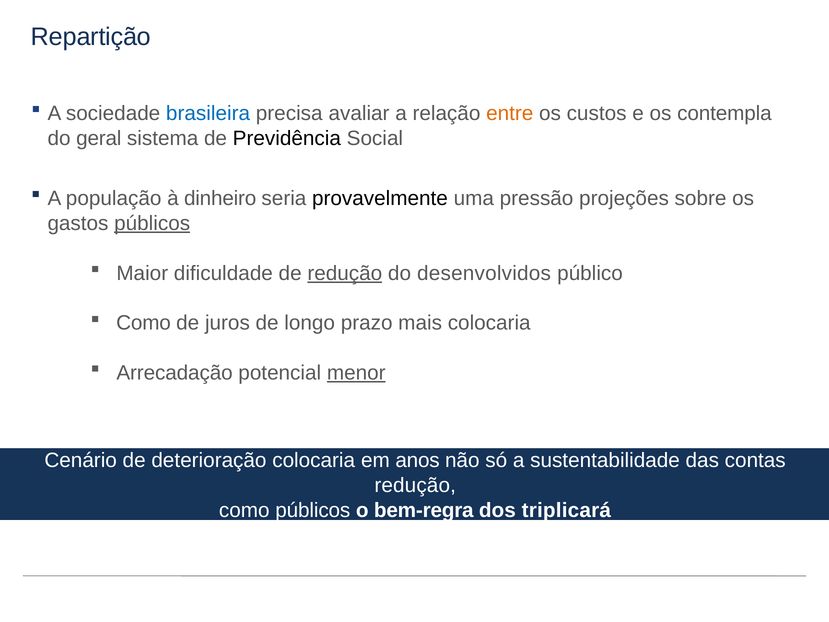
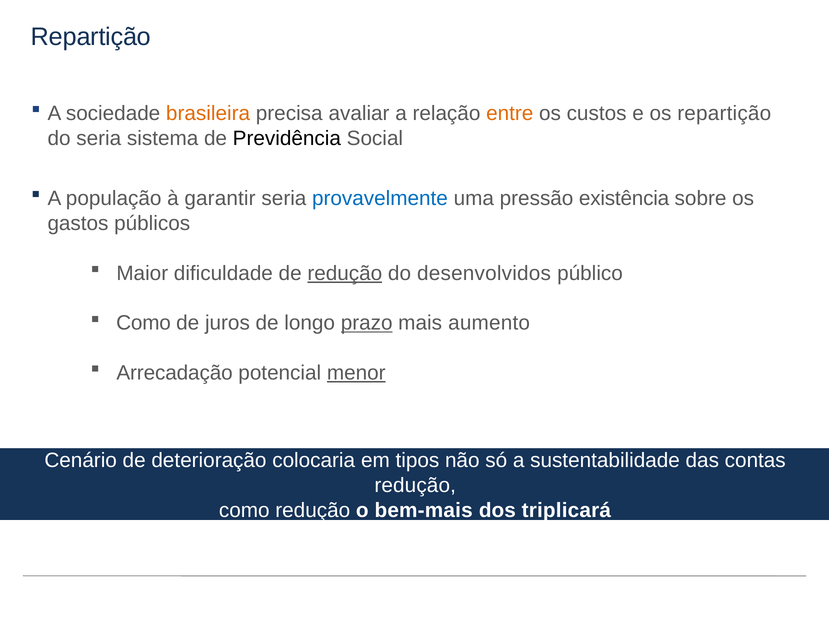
brasileira colour: blue -> orange (208, 113)
os contempla: contempla -> repartição (724, 113)
do geral: geral -> seria (99, 138)
dinheiro: dinheiro -> garantir (220, 198)
provavelmente colour: black -> blue (380, 198)
projeções: projeções -> existência (624, 198)
públicos underline: present -> none (152, 223)
prazo underline: none -> present (367, 323)
mais colocaria: colocaria -> aumento (489, 323)
anos: anos -> tipos (417, 460)
como públicos: públicos -> redução (313, 510)
bem-regra: bem-regra -> bem-mais (424, 510)
